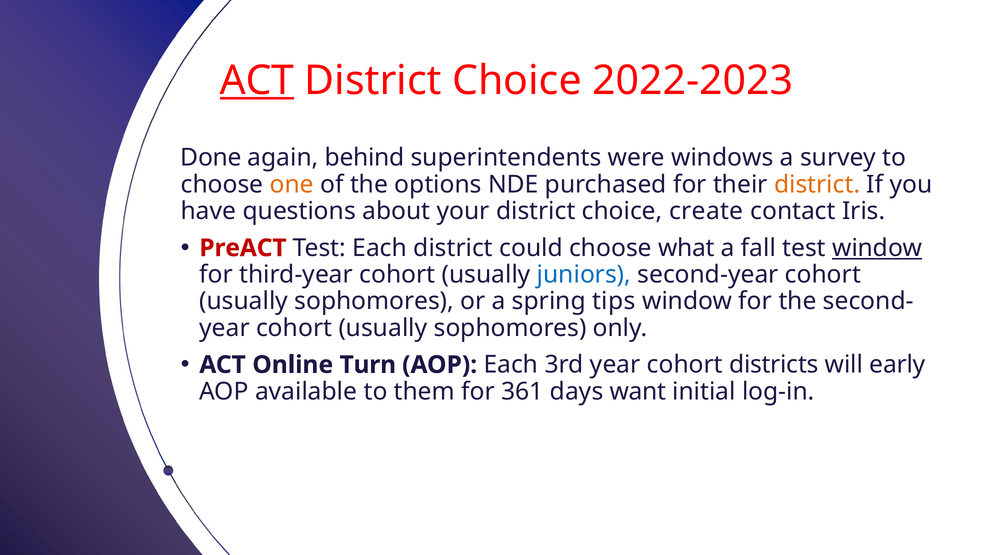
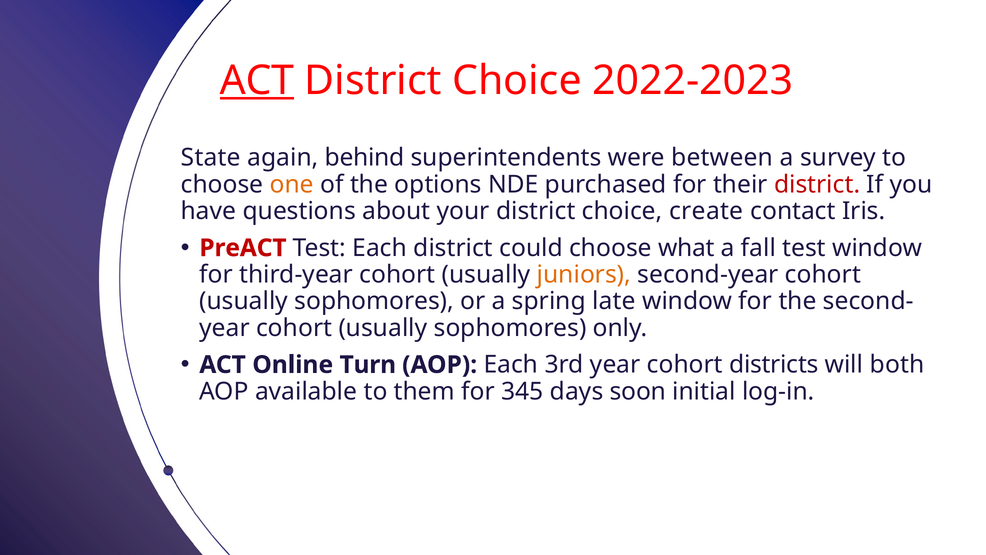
Done: Done -> State (211, 158)
windows: windows -> between (722, 158)
district colour: orange -> red (817, 184)
window underline: present -> none (877, 248)
juniors colour: blue -> orange (584, 274)
tips: tips -> late (614, 301)
early: early -> both (897, 365)
361: 361 -> 345 (522, 391)
want: want -> soon (638, 391)
